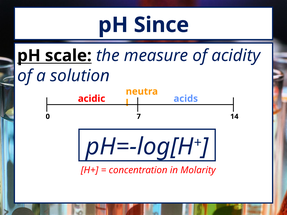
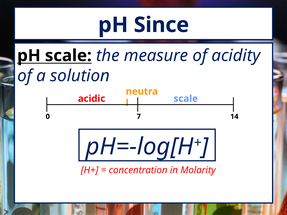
acids: acids -> scale (186, 99)
